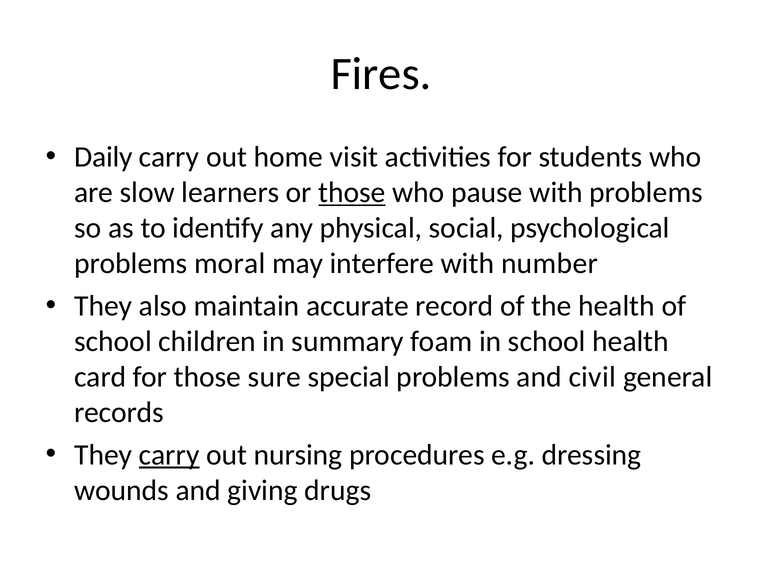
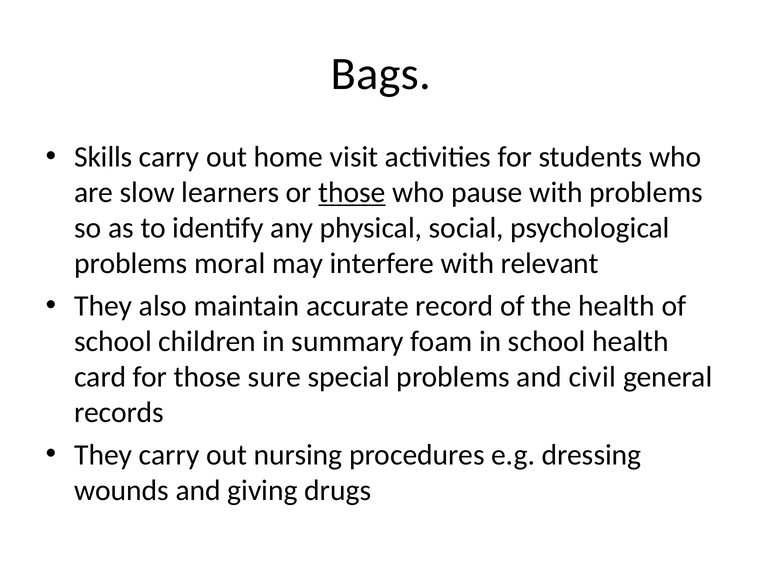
Fires: Fires -> Bags (381, 74)
Daily: Daily -> Skills (103, 157)
number: number -> relevant (550, 264)
carry underline: present -> none (169, 455)
